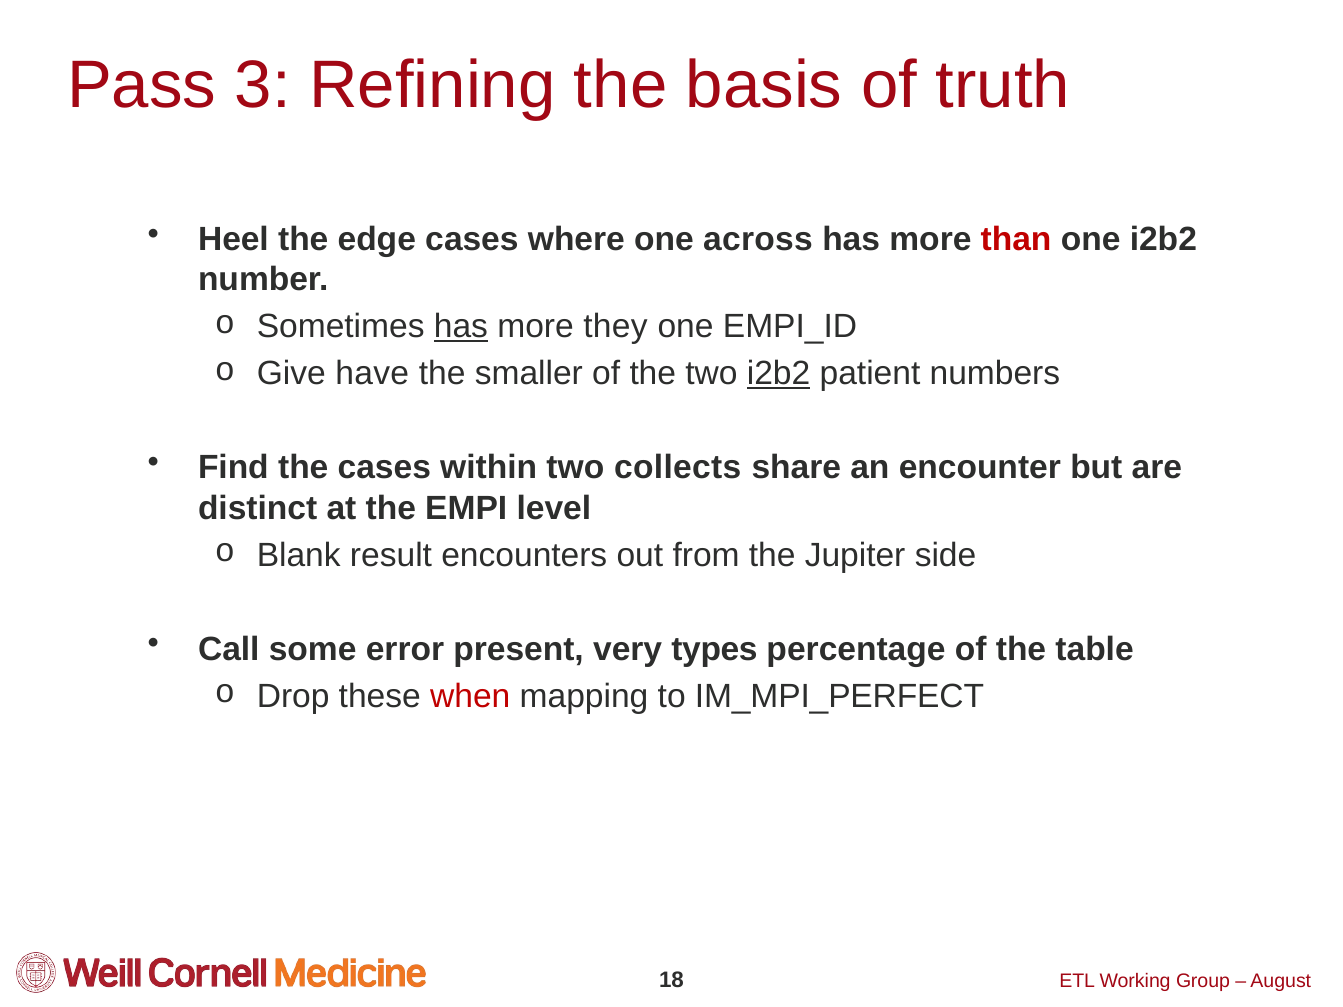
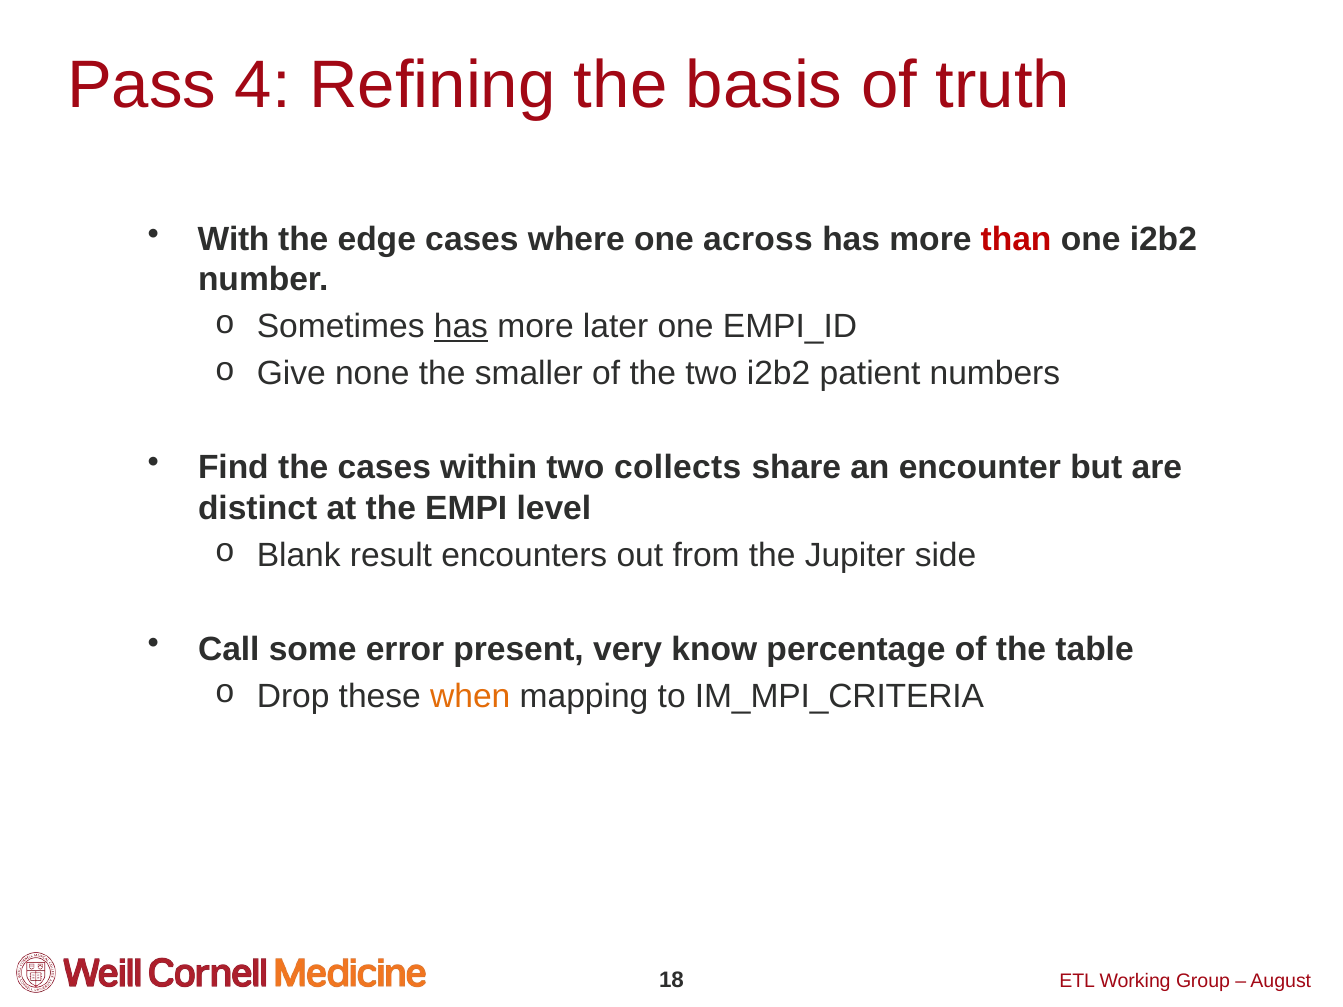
3: 3 -> 4 (263, 85)
Heel: Heel -> With (234, 240)
they: they -> later (616, 327)
have: have -> none (372, 374)
i2b2 underline: present -> none (779, 374)
types: types -> know (714, 649)
when colour: red -> orange (470, 696)
IM_MPI_PERFECT: IM_MPI_PERFECT -> IM_MPI_CRITERIA (839, 696)
